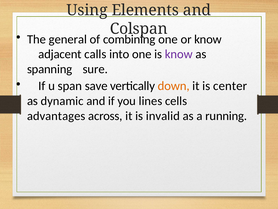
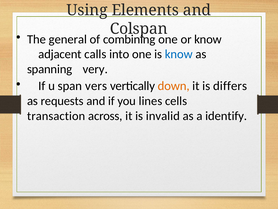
know colour: purple -> blue (179, 54)
sure: sure -> very (95, 69)
save: save -> vers (96, 86)
center: center -> differs (230, 86)
dynamic: dynamic -> requests (62, 101)
advantages: advantages -> transaction (56, 116)
running: running -> identify (226, 116)
